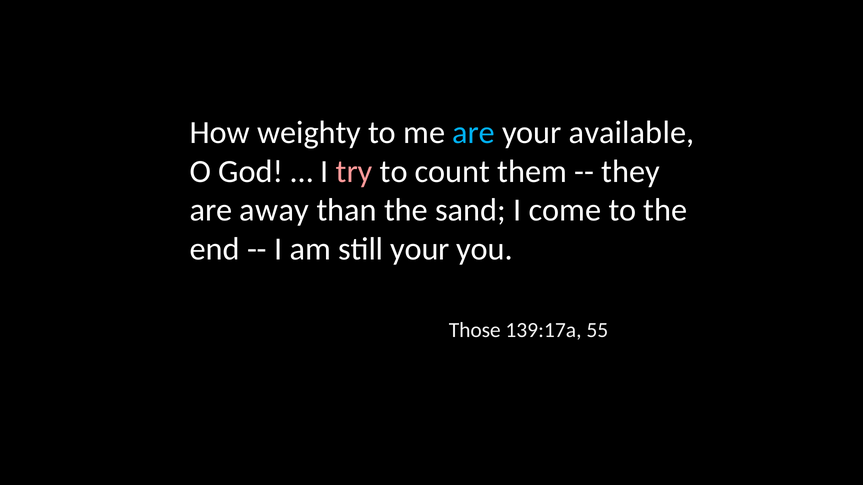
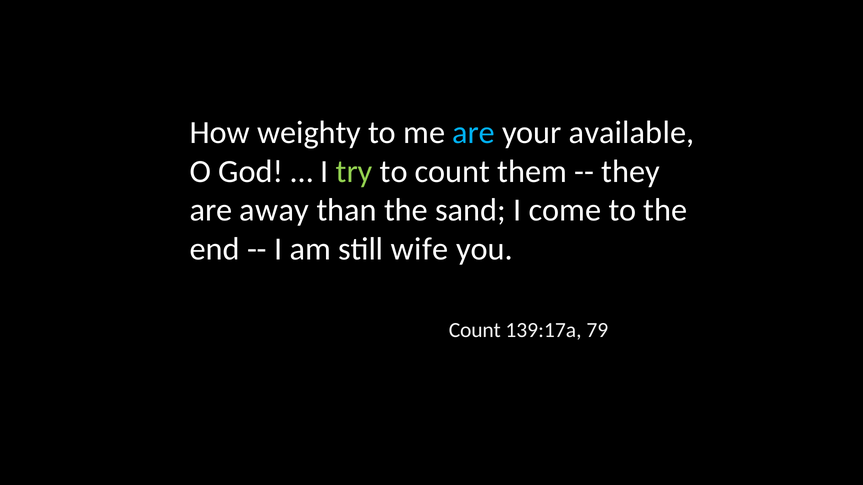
try colour: pink -> light green (354, 172)
still your: your -> wife (420, 249)
Those: Those -> Count (475, 330)
55: 55 -> 79 (597, 330)
